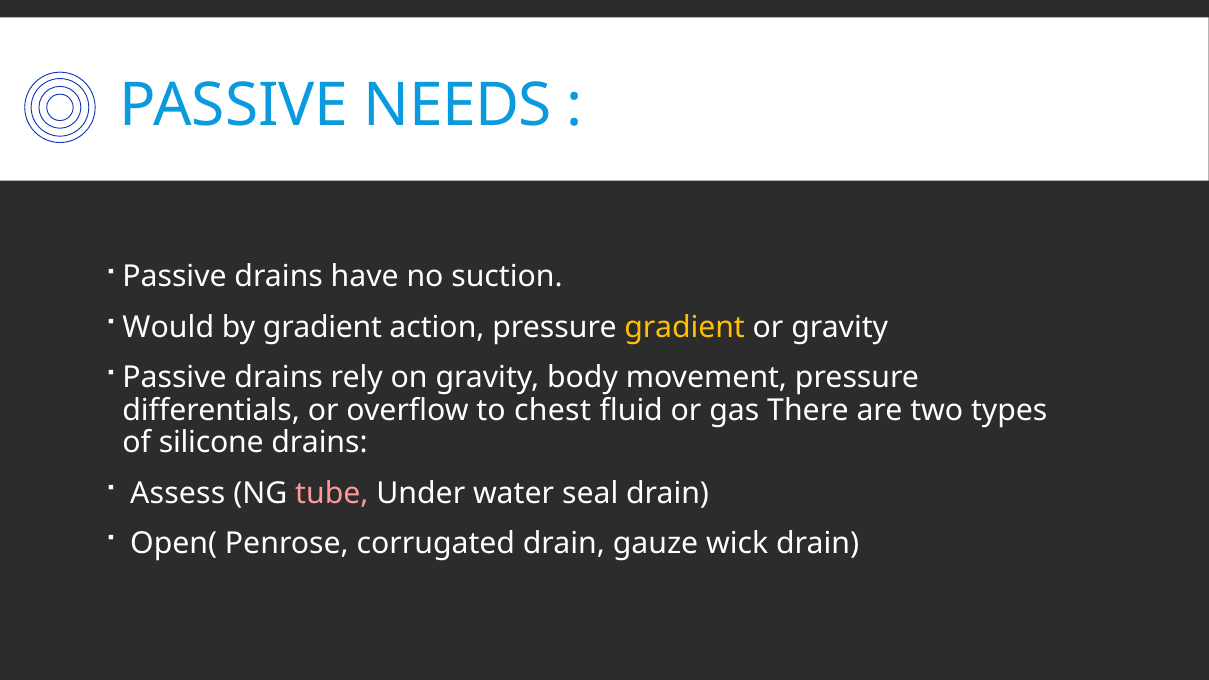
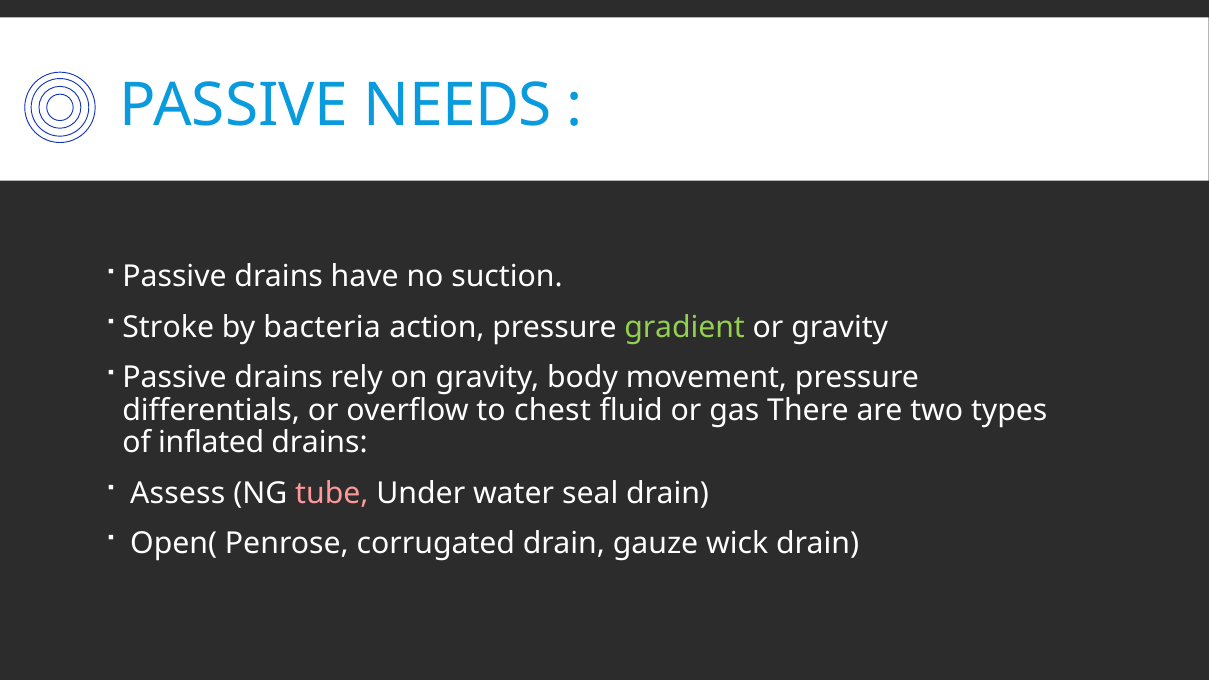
Would: Would -> Stroke (168, 327)
by gradient: gradient -> bacteria (322, 327)
gradient colour: yellow -> light green (685, 327)
silicone: silicone -> inflated (211, 443)
